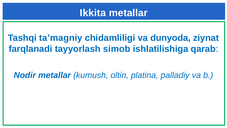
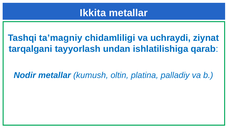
dunyoda: dunyoda -> uchraydi (171, 38)
farqlanadi: farqlanadi -> tarqalgani (30, 49)
simob: simob -> undan (117, 49)
